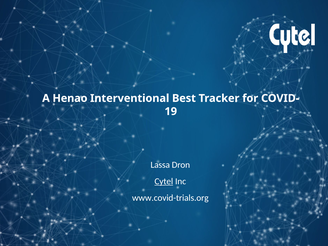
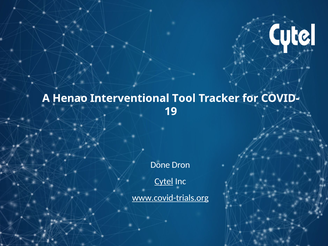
Best: Best -> Tool (184, 98)
Lassa: Lassa -> Done (160, 165)
www.covid-trials.org underline: none -> present (170, 198)
